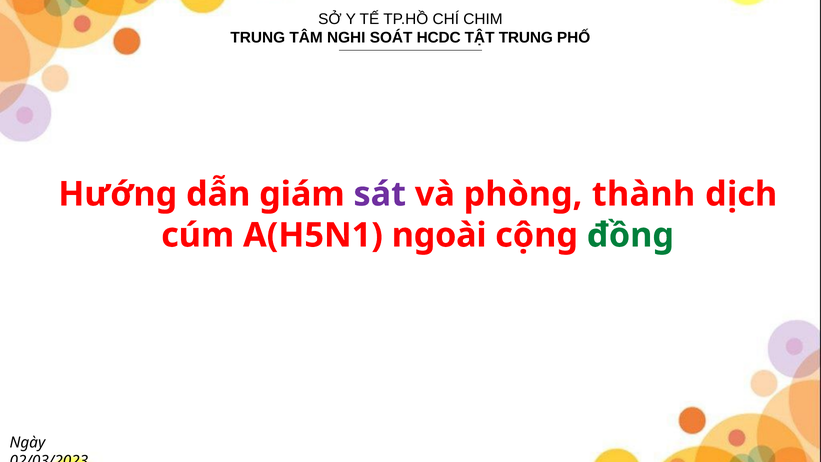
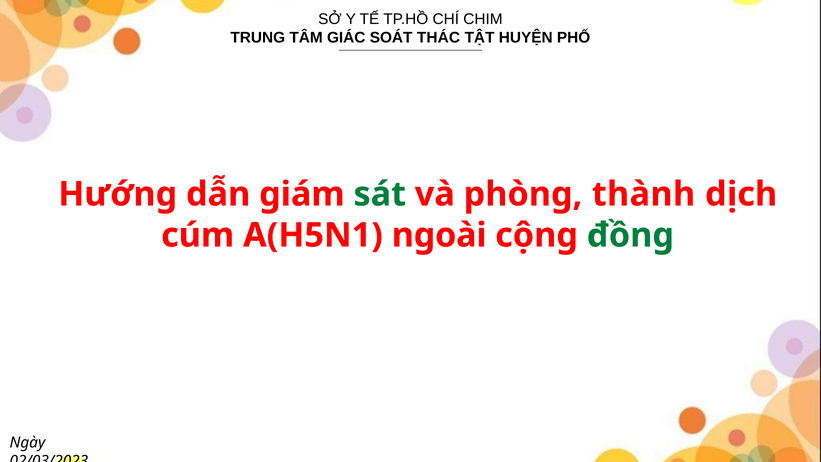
NGHI: NGHI -> GIÁC (346, 38)
HCDC: HCDC -> THÁC (438, 38)
TẬT TRUNG: TRUNG -> HUYỆN (526, 38)
sát colour: purple -> green (380, 194)
